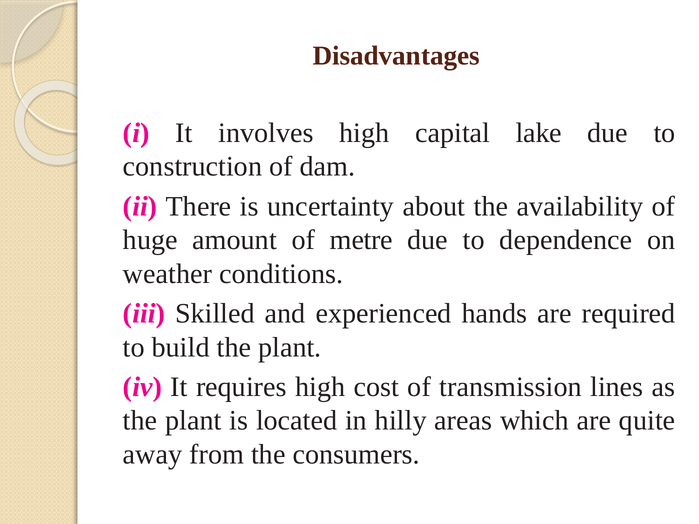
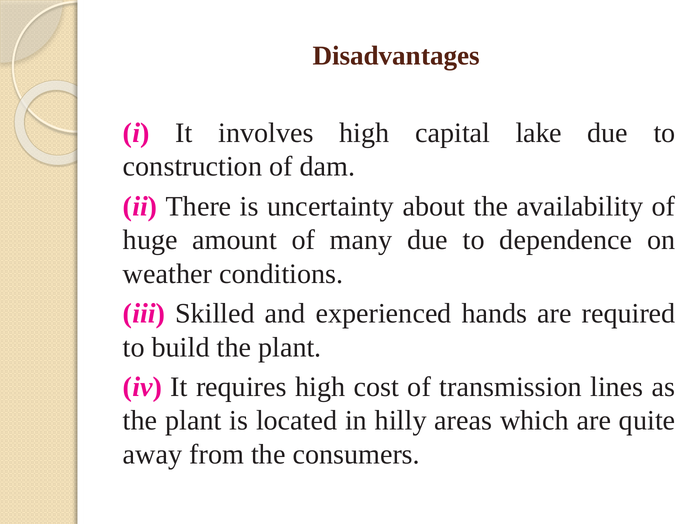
metre: metre -> many (361, 240)
